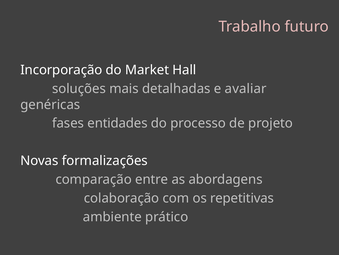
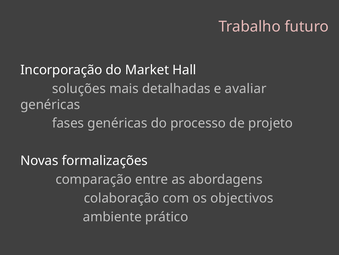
fases entidades: entidades -> genéricas (117, 123)
repetitivas: repetitivas -> objectivos (242, 198)
